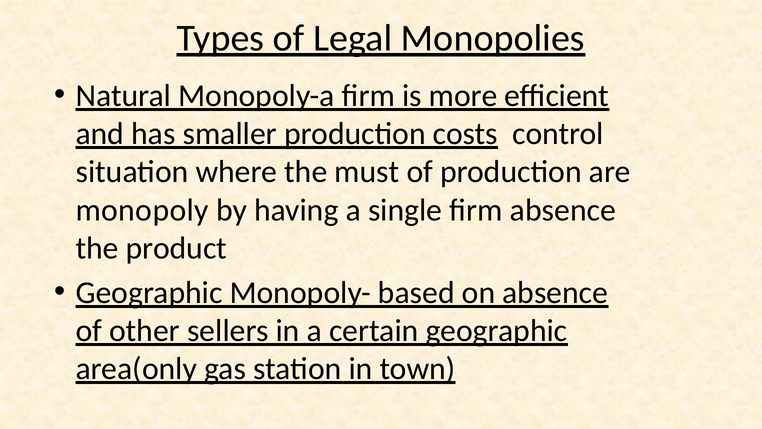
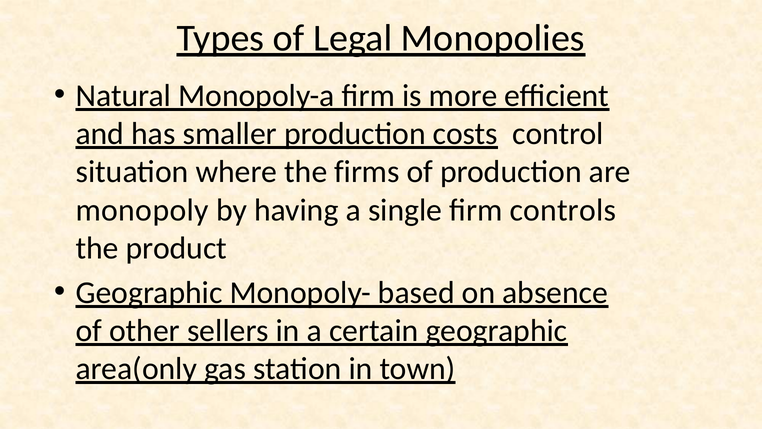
must: must -> firms (367, 172)
firm absence: absence -> controls (563, 210)
